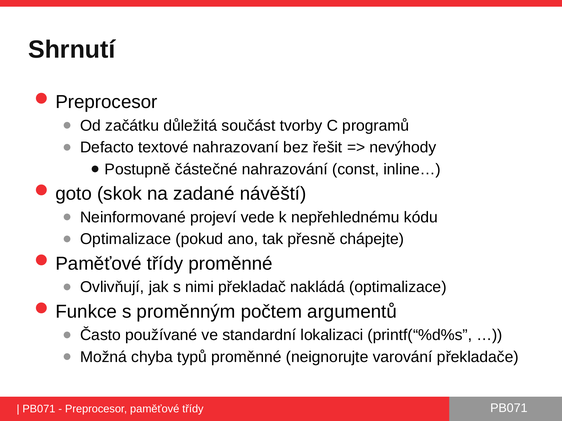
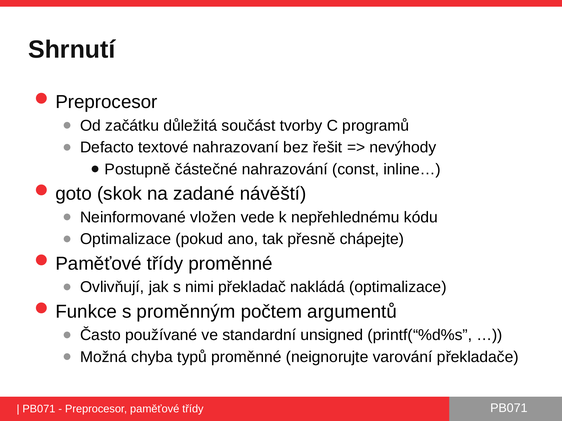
projeví: projeví -> vložen (213, 218)
lokalizaci: lokalizaci -> unsigned (332, 336)
